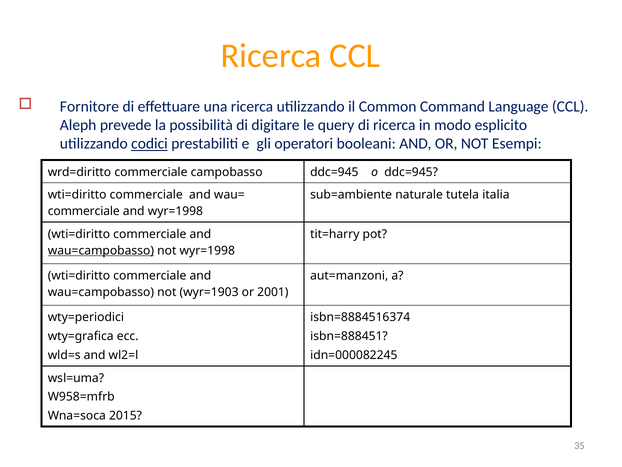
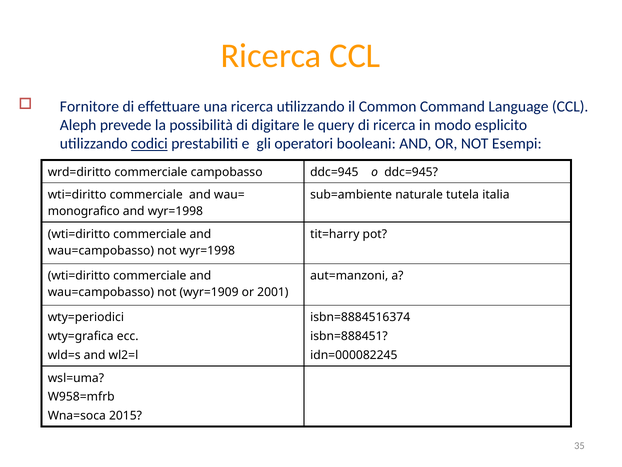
commerciale: commerciale -> monografico (84, 211)
wau=campobasso underline: present -> none (101, 250)
wyr=1903: wyr=1903 -> wyr=1909 (209, 292)
